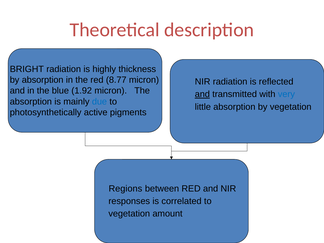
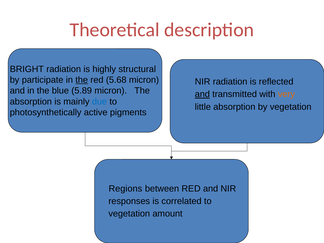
thickness: thickness -> structural (137, 69)
by absorption: absorption -> participate (43, 80)
the underline: none -> present (82, 80)
8.77: 8.77 -> 5.68 (116, 80)
1.92: 1.92 -> 5.89 (82, 91)
very colour: blue -> orange (286, 94)
